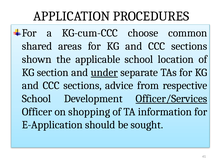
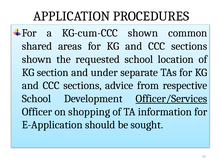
KG-cum-CCC choose: choose -> shown (143, 33)
applicable: applicable -> requested (98, 59)
under underline: present -> none (104, 73)
